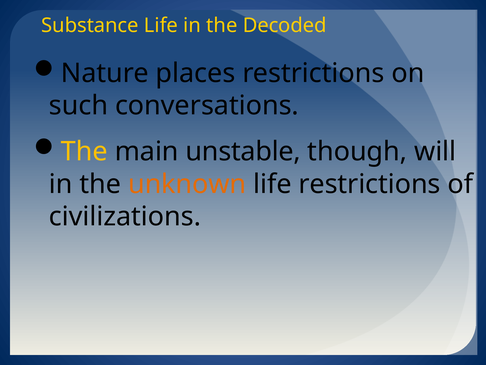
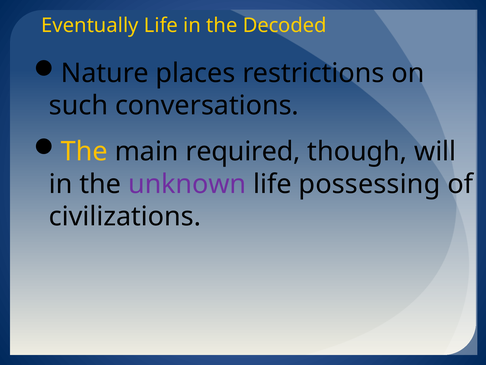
Substance: Substance -> Eventually (90, 25)
unstable: unstable -> required (243, 151)
unknown colour: orange -> purple (187, 184)
life restrictions: restrictions -> possessing (369, 184)
